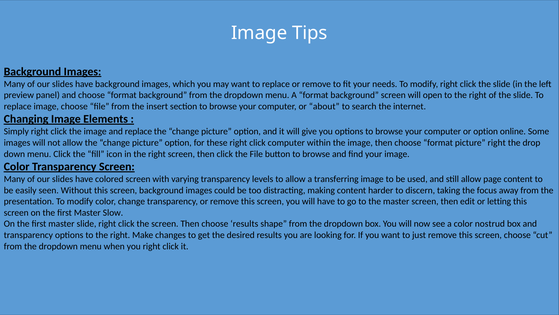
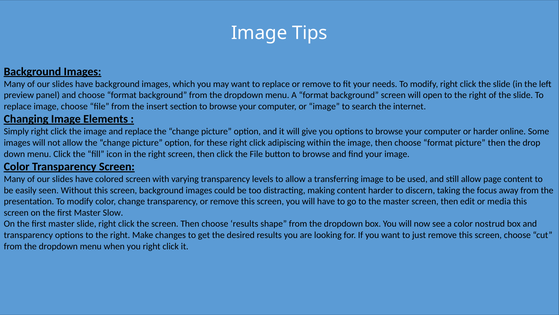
or about: about -> image (324, 106)
or option: option -> harder (486, 131)
click computer: computer -> adipiscing (286, 142)
picture right: right -> then (497, 142)
letting: letting -> media (499, 201)
